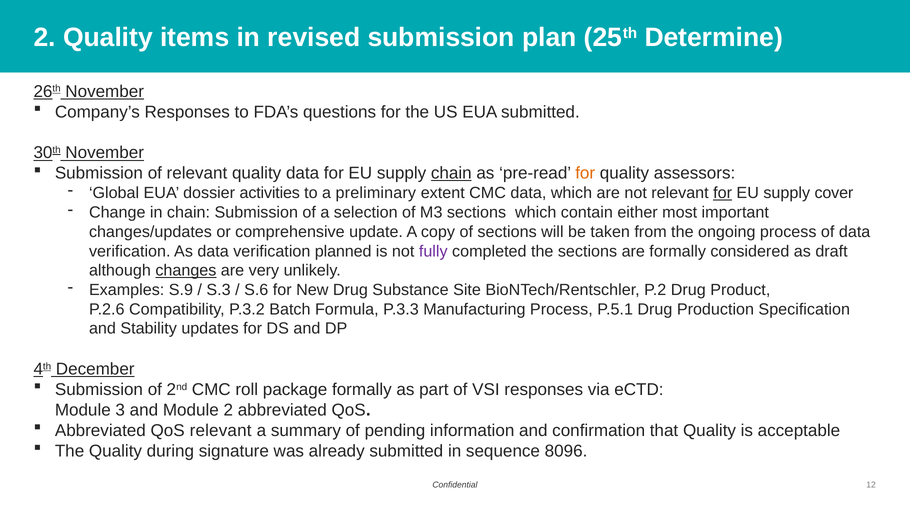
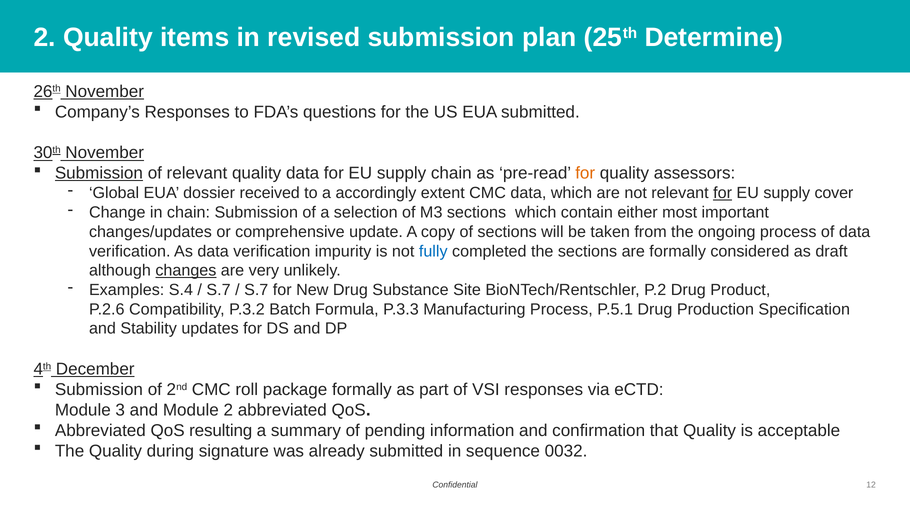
Submission underline: none -> present (99, 173)
chain underline: present -> none (451, 173)
activities: activities -> received (270, 193)
preliminary: preliminary -> accordingly (376, 193)
planned: planned -> impurity (343, 251)
fully colour: purple -> blue (433, 251)
S.9: S.9 -> S.4 (181, 290)
S.3: S.3 -> S.7 (219, 290)
S.6: S.6 -> S.7 (256, 290)
QoS relevant: relevant -> resulting (221, 430)
8096: 8096 -> 0032 (566, 451)
